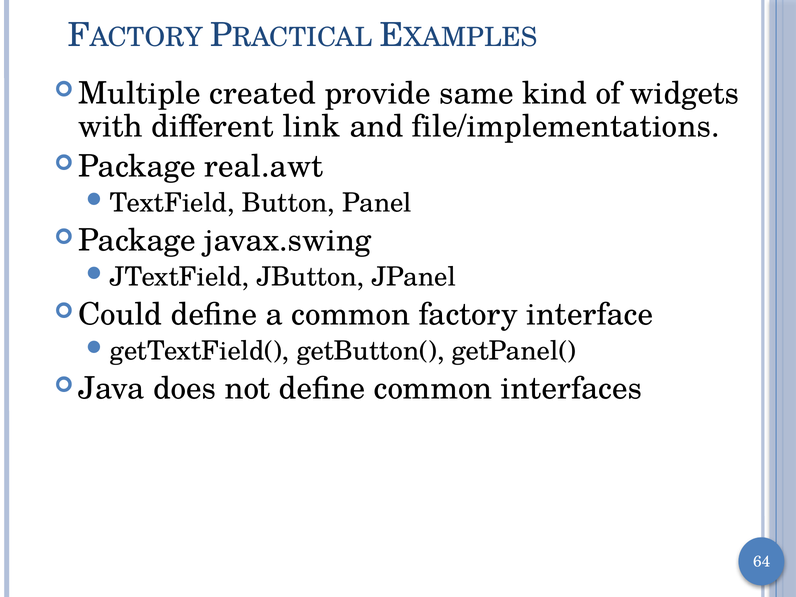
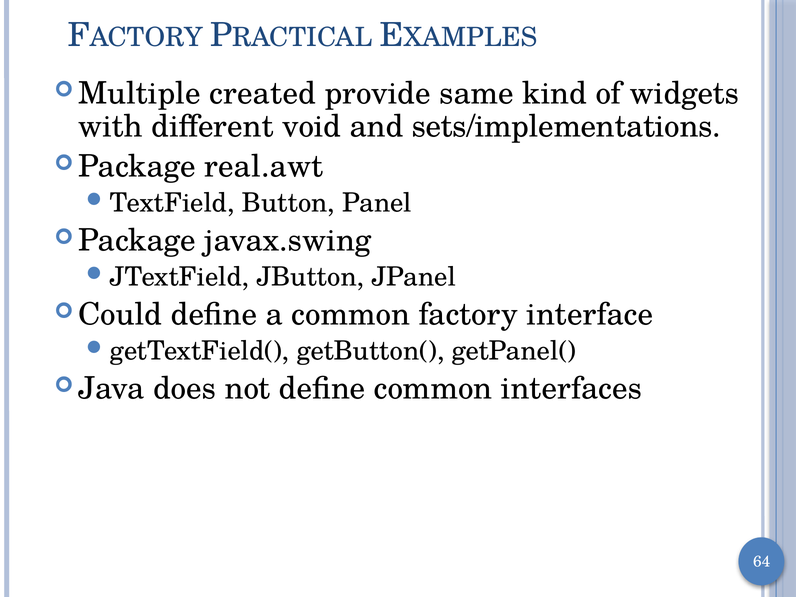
link: link -> void (312, 127)
file/implementations: file/implementations -> sets/implementations (566, 127)
